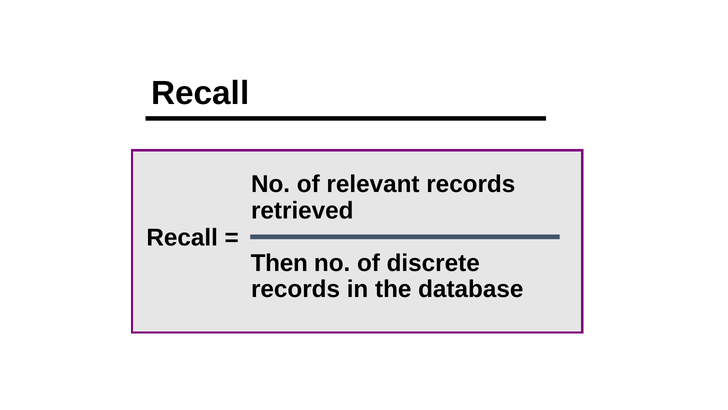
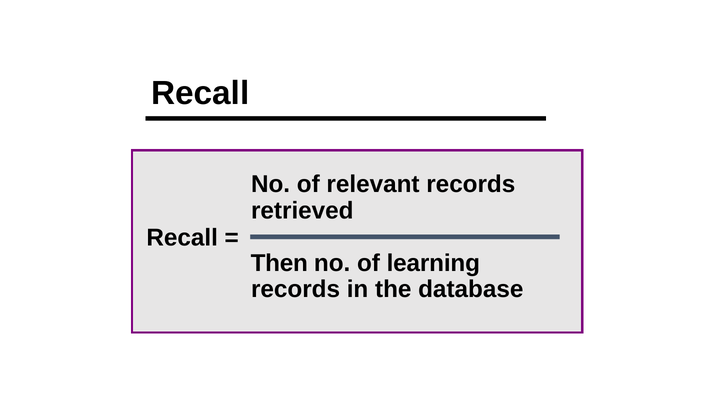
discrete: discrete -> learning (433, 263)
